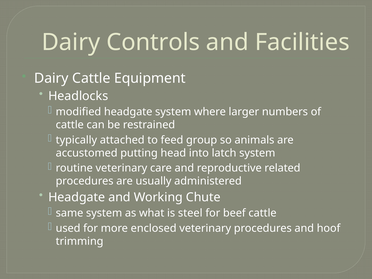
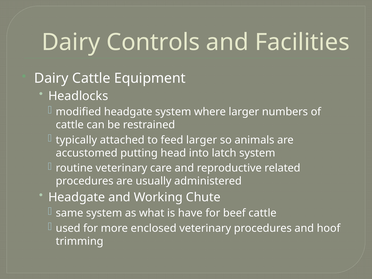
feed group: group -> larger (202, 140)
steel: steel -> have (190, 213)
